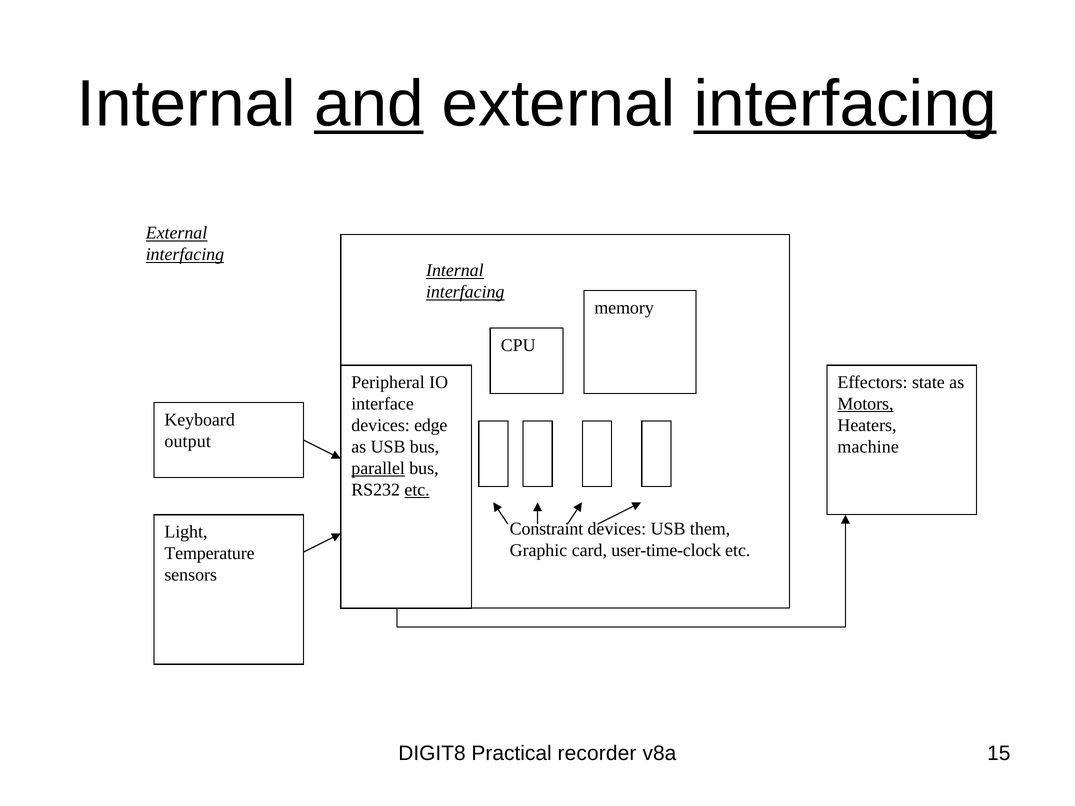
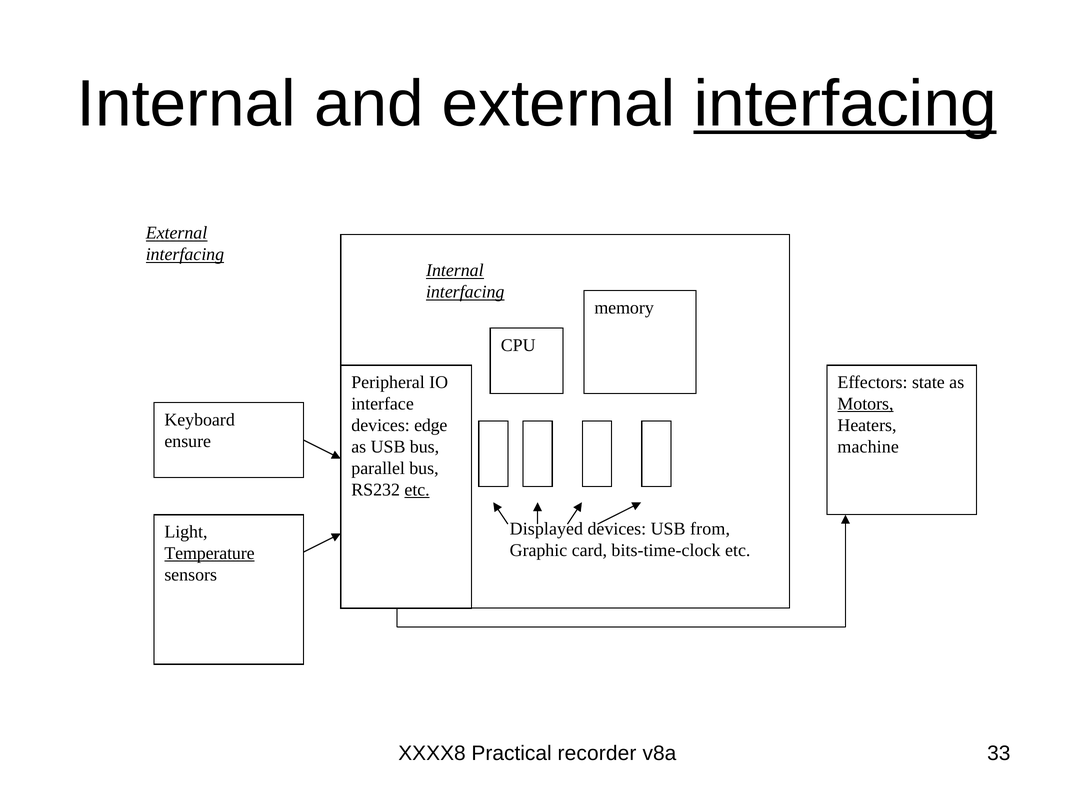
and underline: present -> none (369, 104)
output: output -> ensure (188, 442)
parallel underline: present -> none (378, 469)
Constraint: Constraint -> Displayed (546, 529)
them: them -> from (710, 529)
user-time-clock: user-time-clock -> bits-time-clock (666, 550)
Temperature underline: none -> present (210, 554)
DIGIT8: DIGIT8 -> XXXX8 (432, 754)
15: 15 -> 33 (999, 754)
